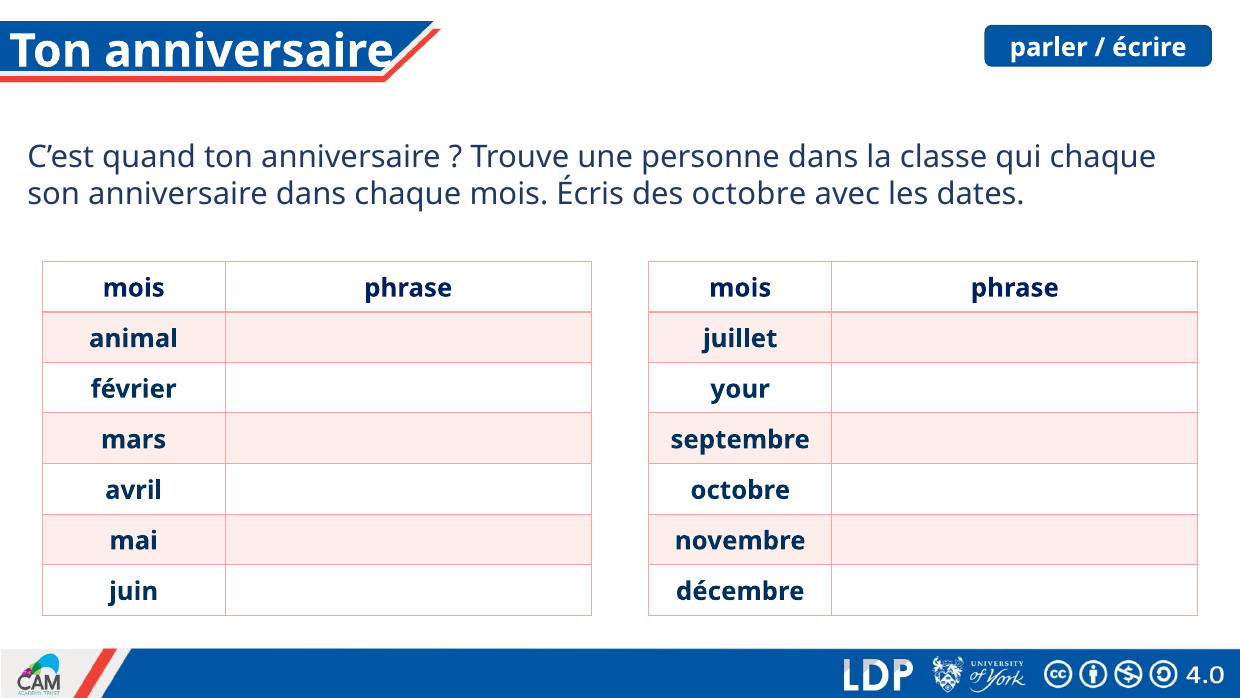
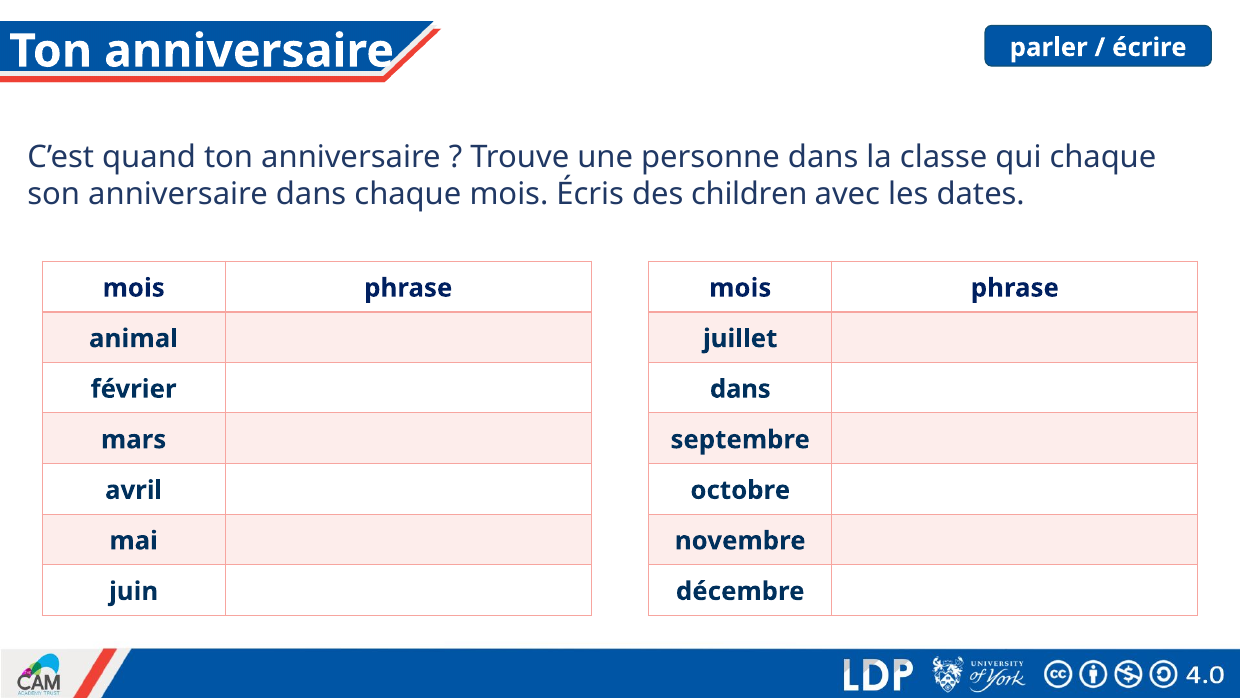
des octobre: octobre -> children (749, 194)
your: your -> dans (740, 389)
